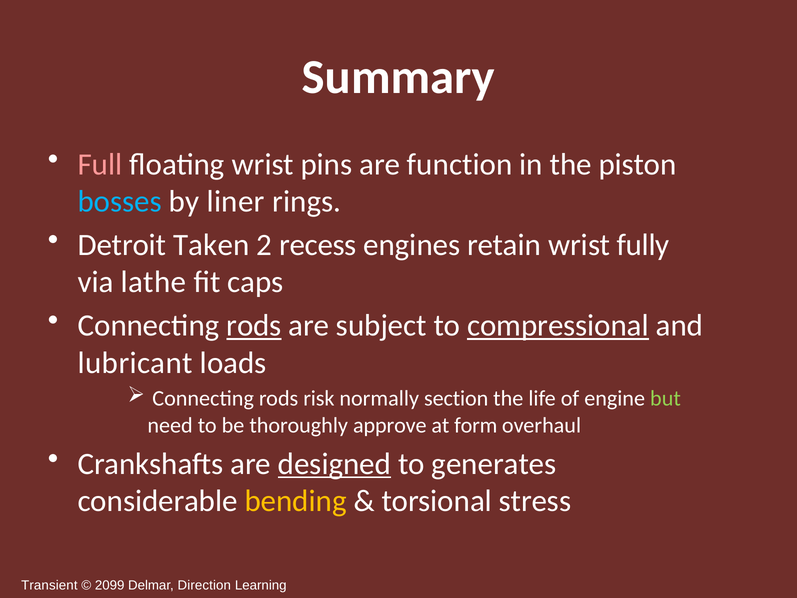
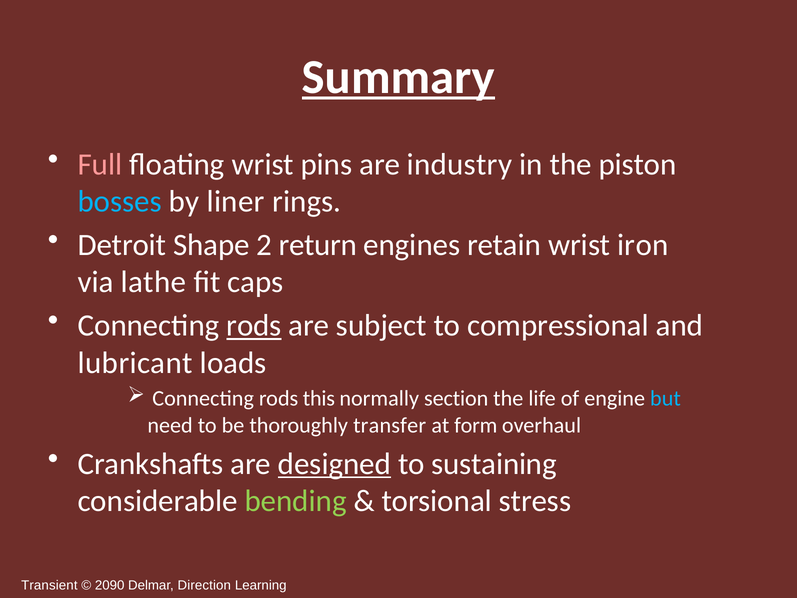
Summary underline: none -> present (398, 77)
function: function -> industry (460, 164)
Taken: Taken -> Shape (211, 245)
recess: recess -> return (318, 245)
fully: fully -> iron (643, 245)
compressional underline: present -> none (558, 326)
risk: risk -> this (319, 398)
but colour: light green -> light blue (665, 398)
approve: approve -> transfer (390, 425)
generates: generates -> sustaining (494, 464)
bending colour: yellow -> light green (296, 501)
2099: 2099 -> 2090 (110, 585)
